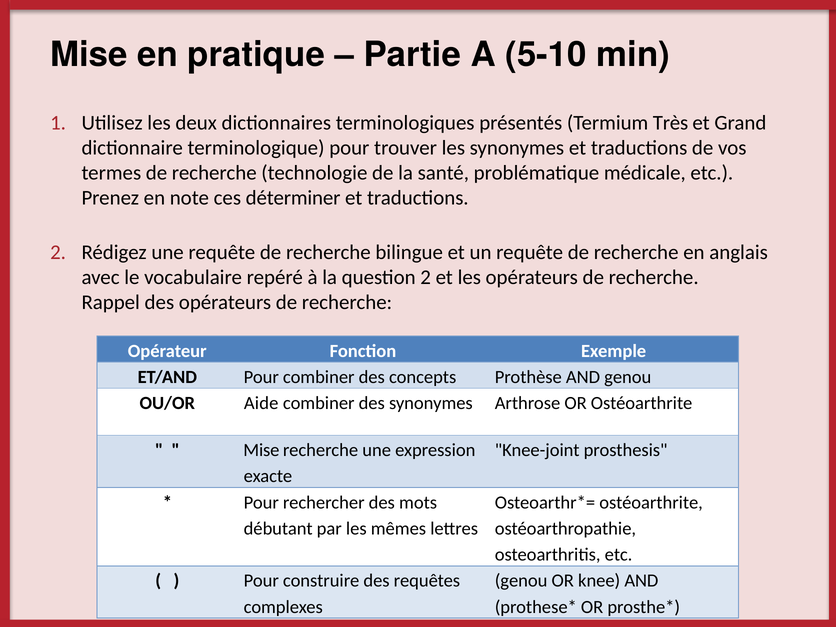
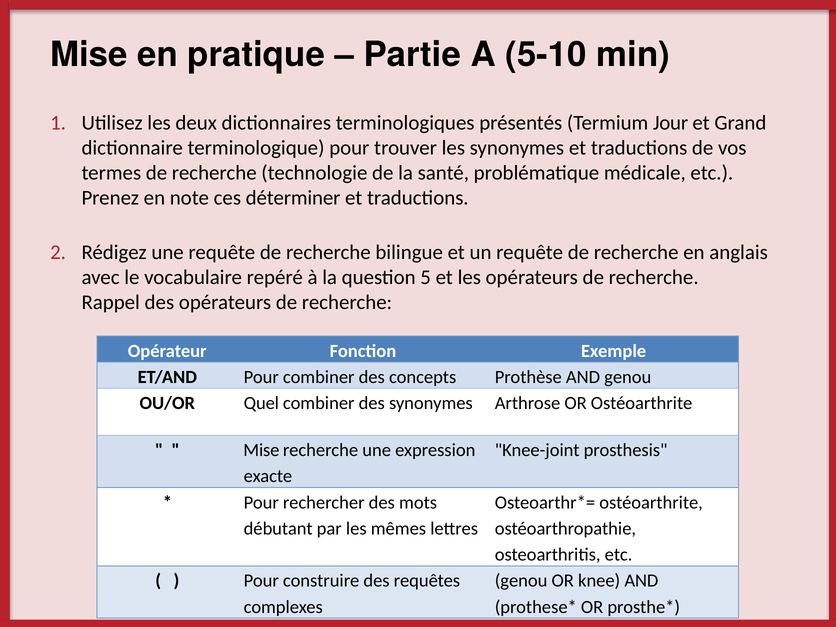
Très: Très -> Jour (671, 123)
question 2: 2 -> 5 (426, 277)
Aide: Aide -> Quel (261, 403)
